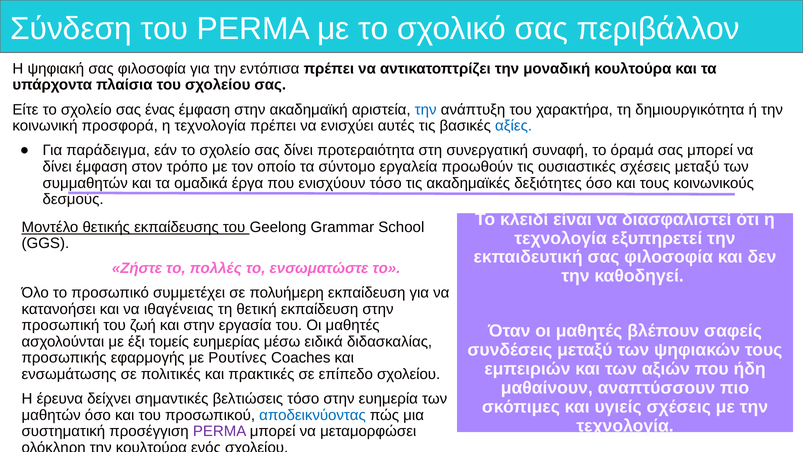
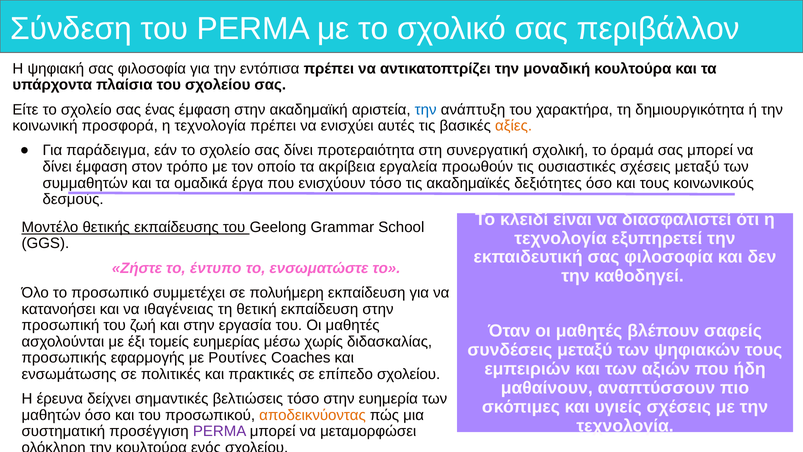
αξίες colour: blue -> orange (514, 126)
συναφή: συναφή -> σχολική (560, 150)
σύντομο: σύντομο -> ακρίβεια (347, 167)
πολλές: πολλές -> έντυπο (216, 268)
ειδικά: ειδικά -> χωρίς (324, 341)
αποδεικνύοντας colour: blue -> orange (313, 415)
